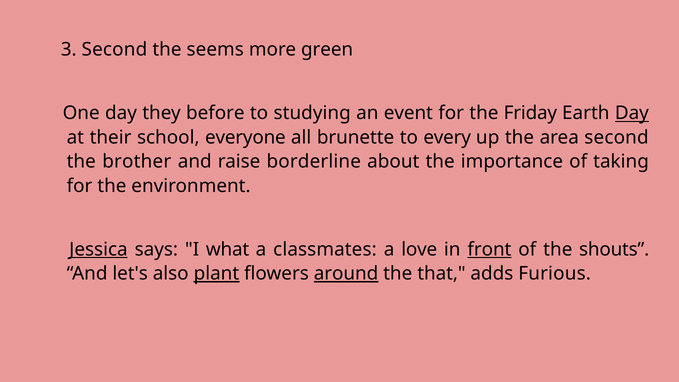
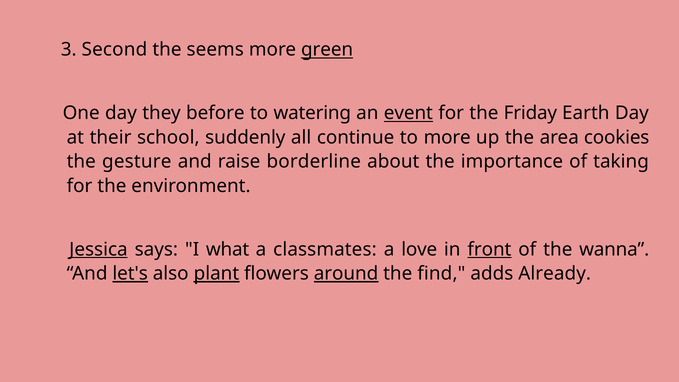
green underline: none -> present (327, 50)
studying: studying -> watering (312, 113)
event underline: none -> present (408, 113)
Day underline: present -> none (632, 113)
everyone: everyone -> suddenly (245, 137)
brunette: brunette -> continue (356, 137)
to every: every -> more (447, 137)
area second: second -> cookies (617, 137)
brother: brother -> gesture (137, 162)
shouts: shouts -> wanna (614, 249)
let's underline: none -> present (130, 274)
that: that -> find (441, 274)
Furious: Furious -> Already (555, 274)
